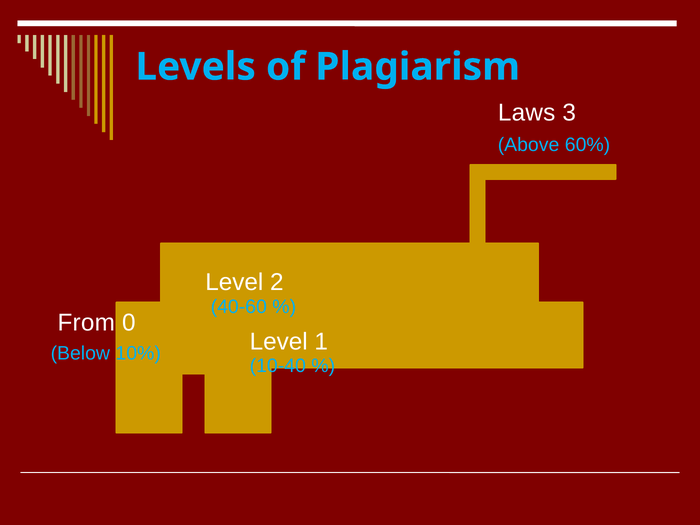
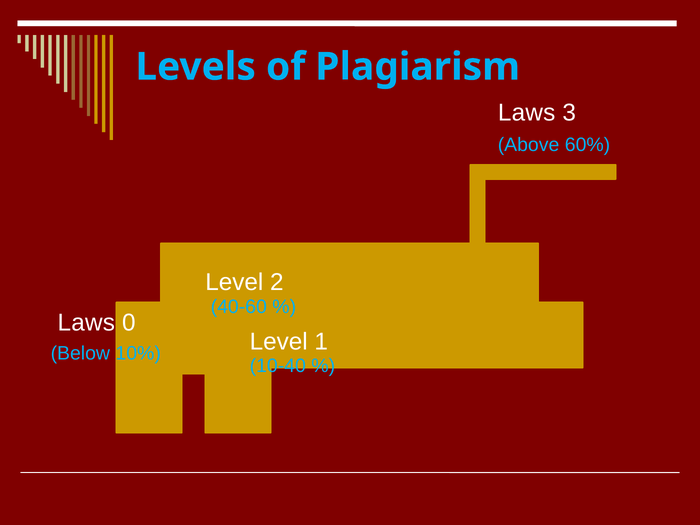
From: From -> Laws (86, 323)
